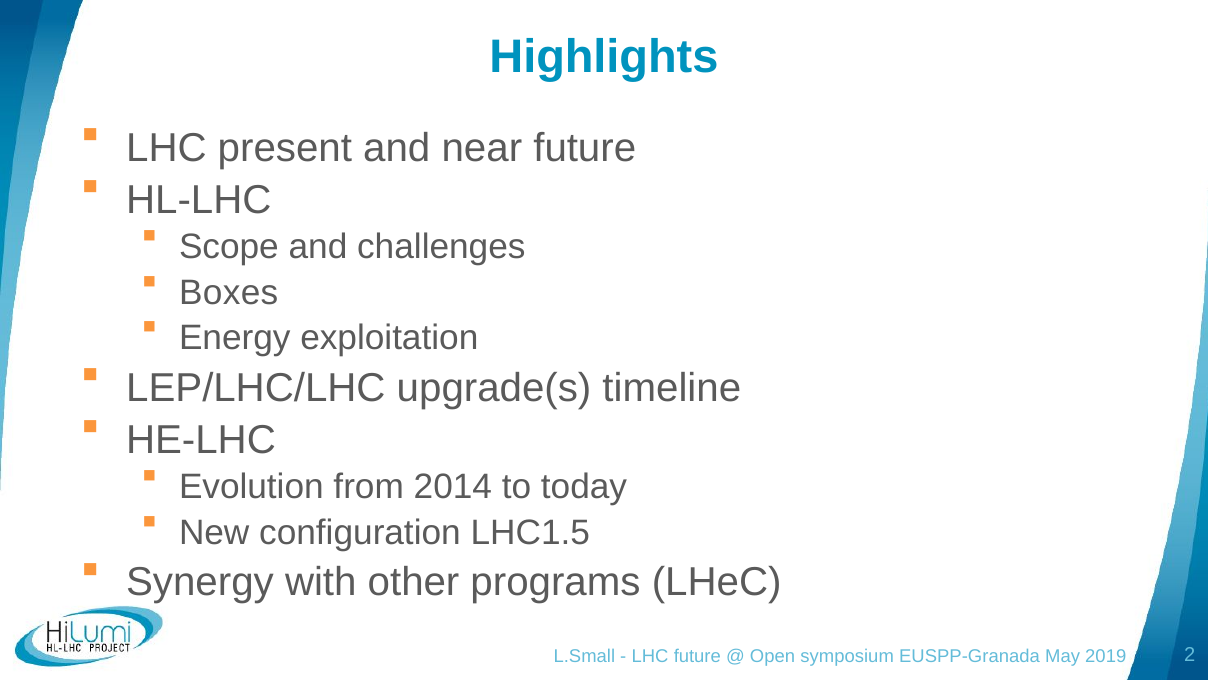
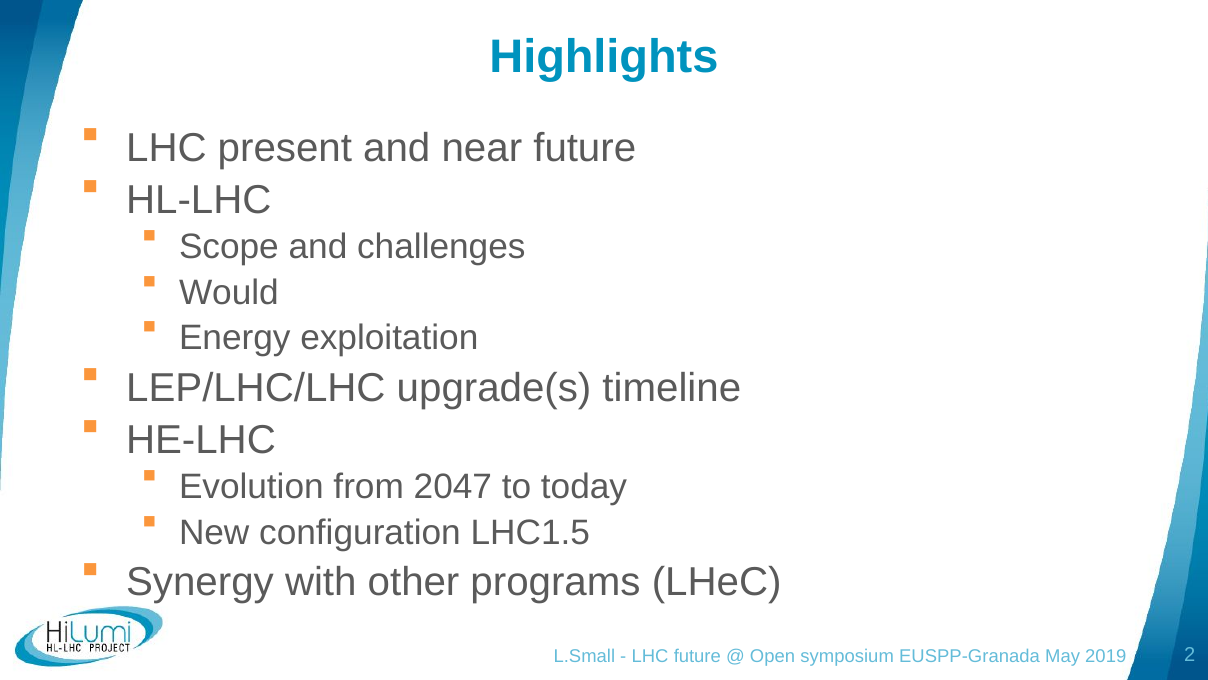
Boxes: Boxes -> Would (229, 292)
2014: 2014 -> 2047 (453, 487)
